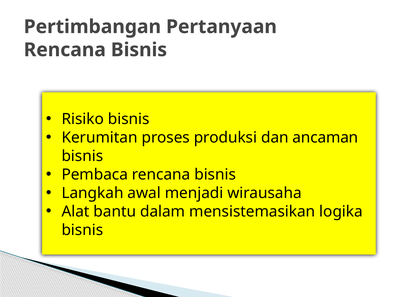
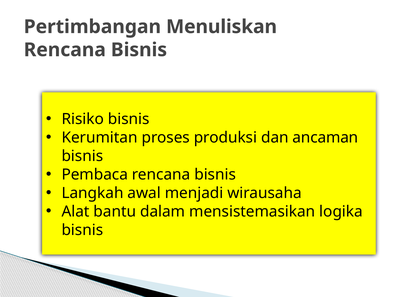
Pertanyaan: Pertanyaan -> Menuliskan (222, 27)
